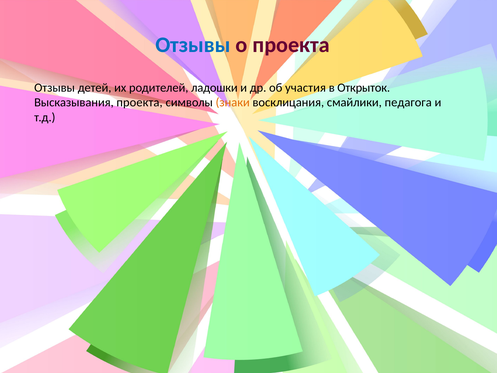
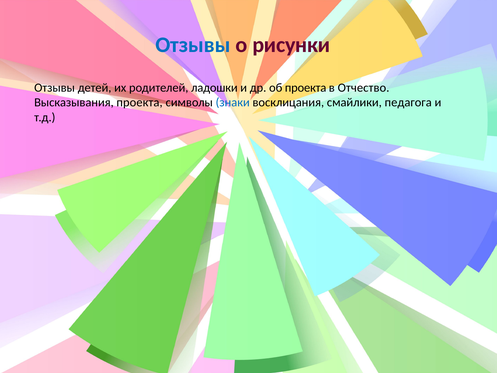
о проекта: проекта -> рисунки (291, 45)
об участия: участия -> проекта (306, 88)
Открыток: Открыток -> Отчество (364, 88)
знаки colour: orange -> blue (233, 102)
